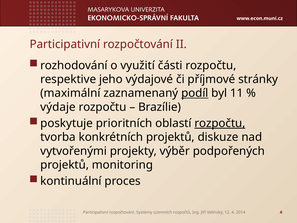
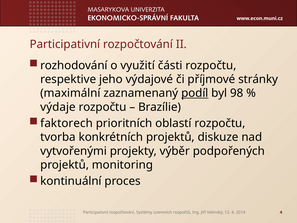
11: 11 -> 98 (237, 93)
poskytuje: poskytuje -> faktorech (67, 123)
rozpočtu underline: present -> none (220, 123)
